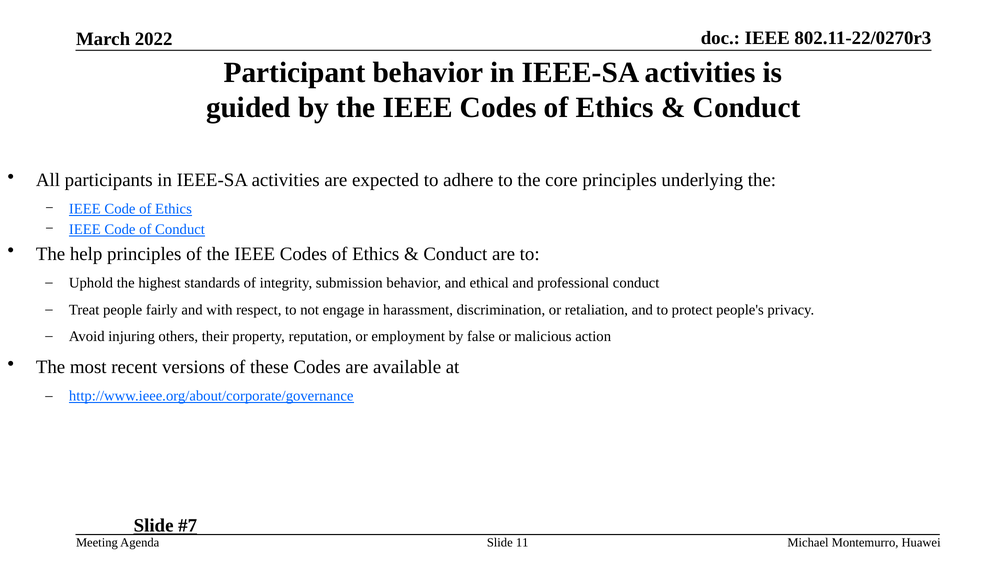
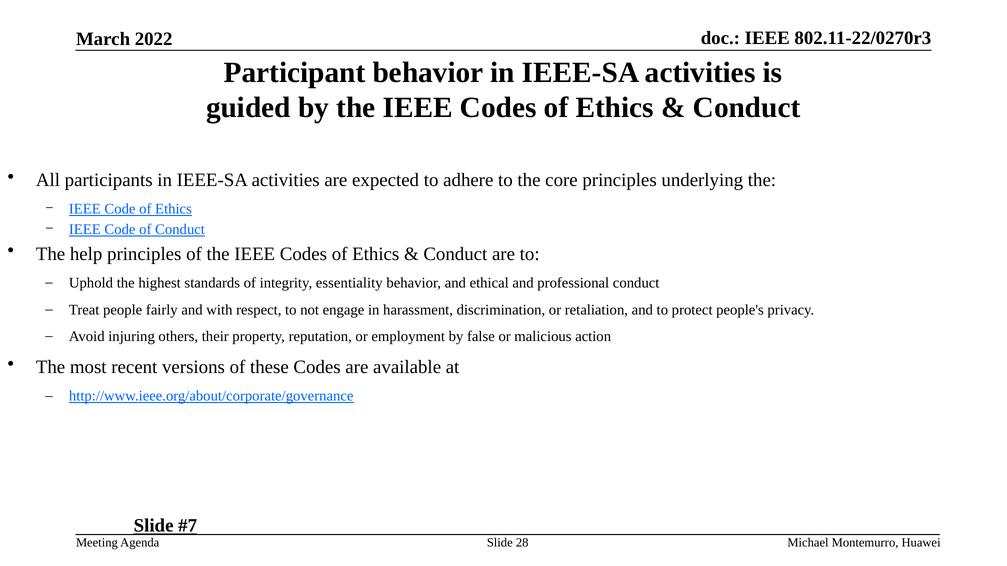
submission: submission -> essentiality (349, 283)
11: 11 -> 28 (522, 543)
